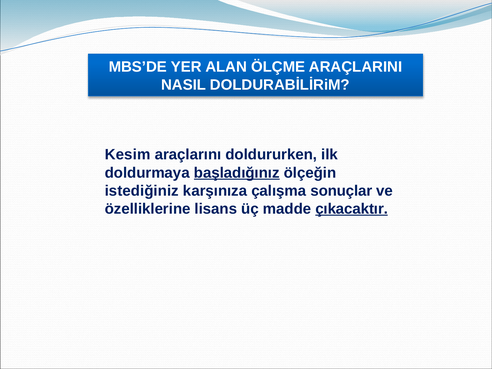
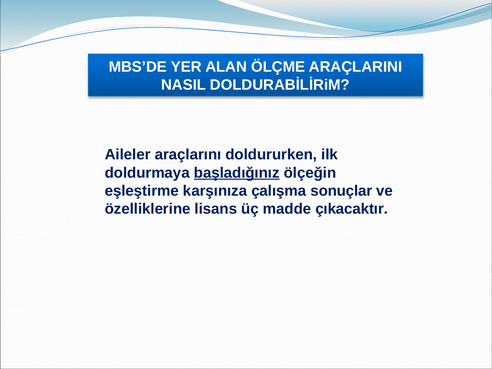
Kesim: Kesim -> Aileler (128, 155)
istediğiniz: istediğiniz -> eşleştirme (142, 191)
çıkacaktır underline: present -> none (352, 209)
